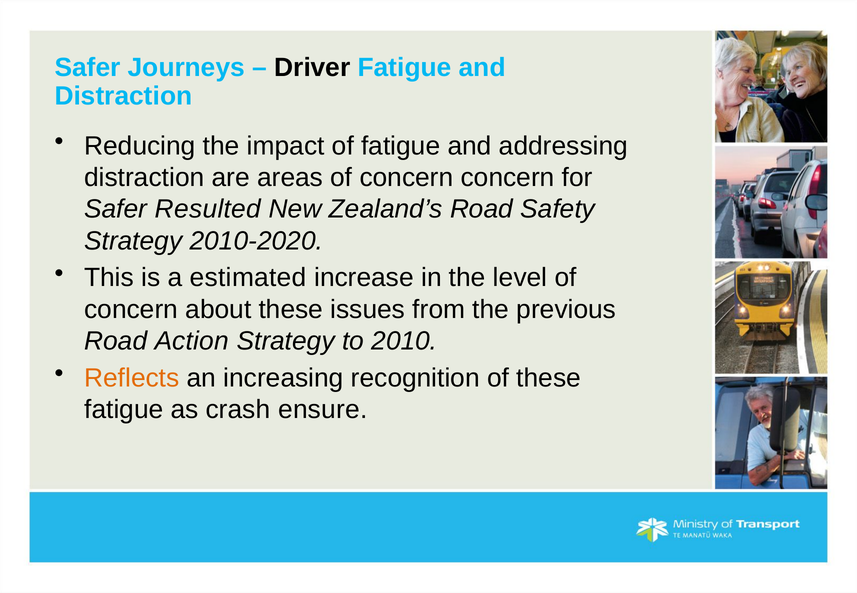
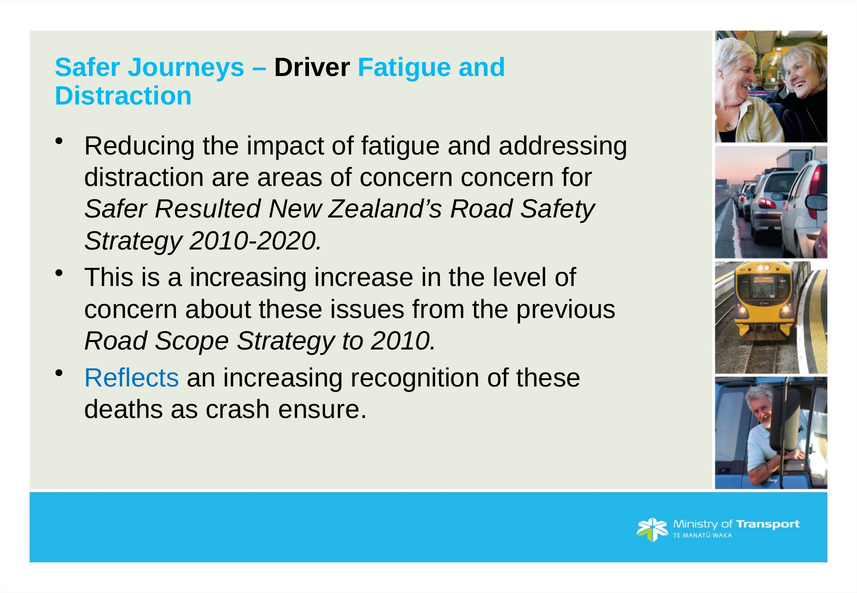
a estimated: estimated -> increasing (248, 278)
Action: Action -> Scope (192, 341)
Reflects colour: orange -> blue (132, 378)
fatigue: fatigue -> deaths (124, 410)
